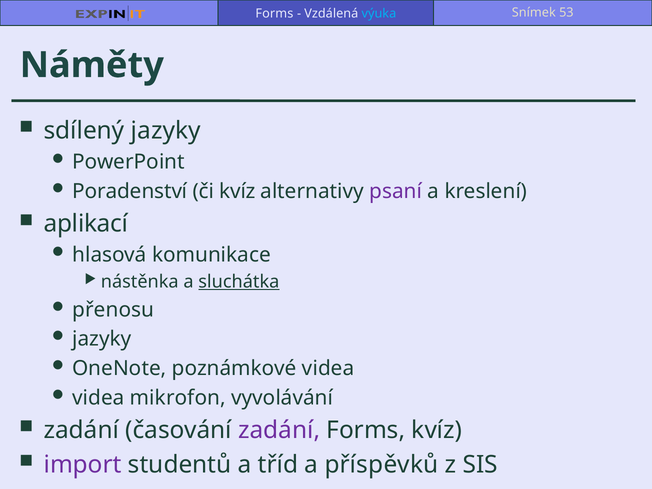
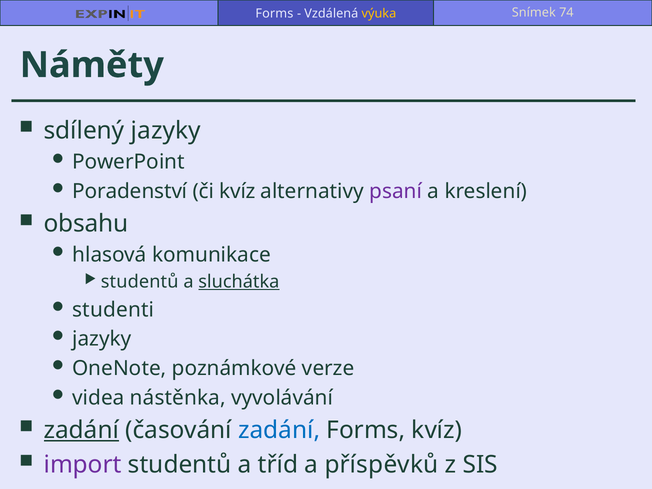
výuka colour: light blue -> yellow (379, 14)
53: 53 -> 74 (566, 13)
aplikací: aplikací -> obsahu (86, 224)
nástěnka: nástěnka -> studentů (140, 282)
přenosu: přenosu -> studenti (113, 310)
poznámkové videa: videa -> verze (328, 368)
mikrofon: mikrofon -> nástěnka (178, 398)
zadání underline: none -> present (81, 430)
zadání colour: purple -> blue (279, 430)
